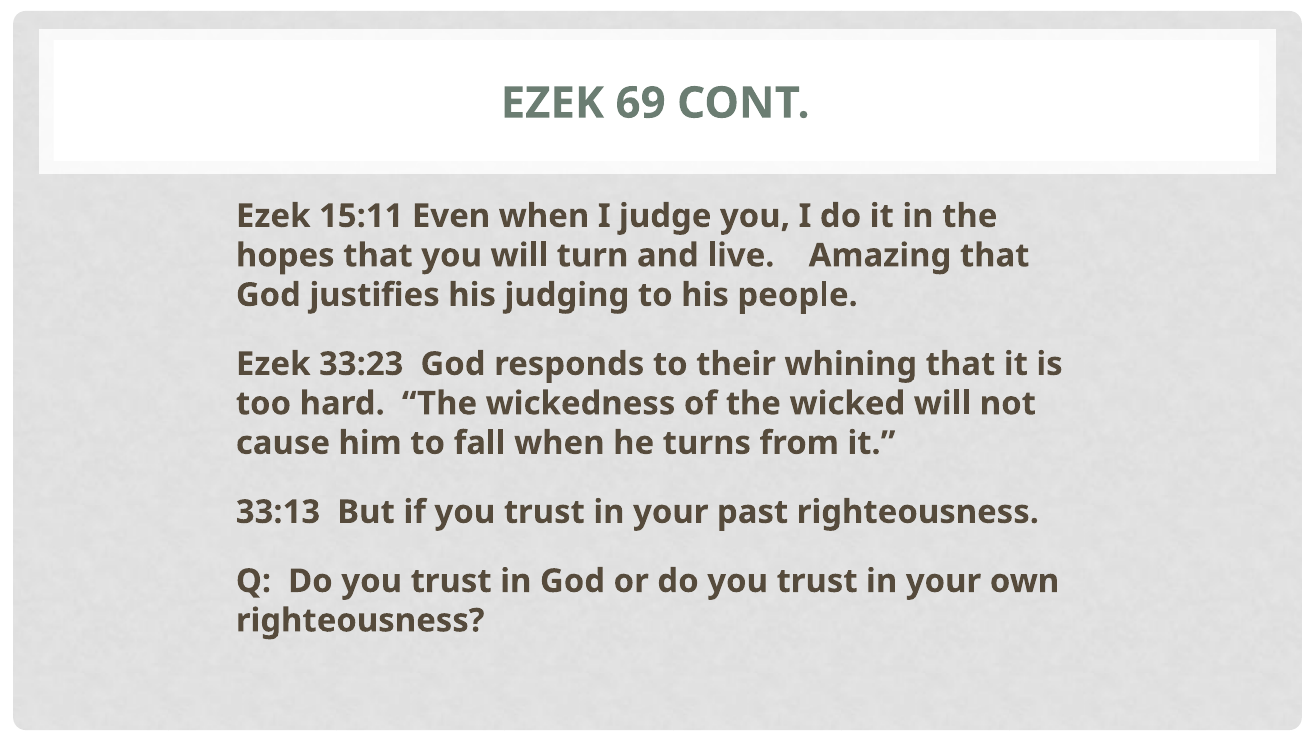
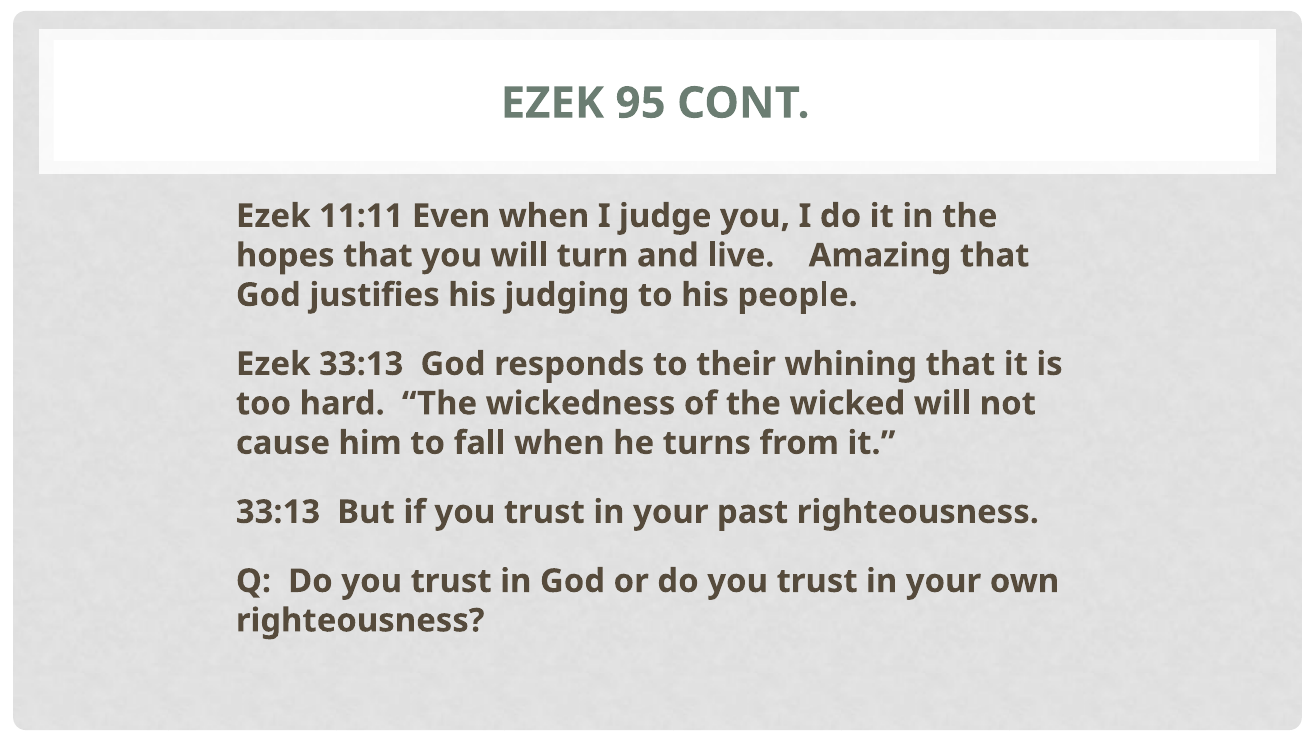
69: 69 -> 95 (641, 103)
15:11: 15:11 -> 11:11 (361, 216)
Ezek 33:23: 33:23 -> 33:13 (361, 364)
